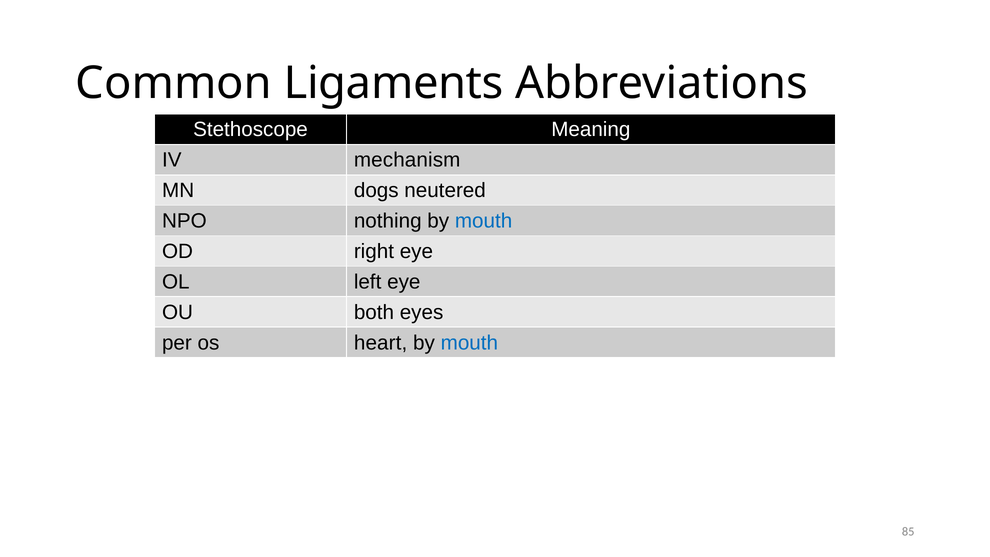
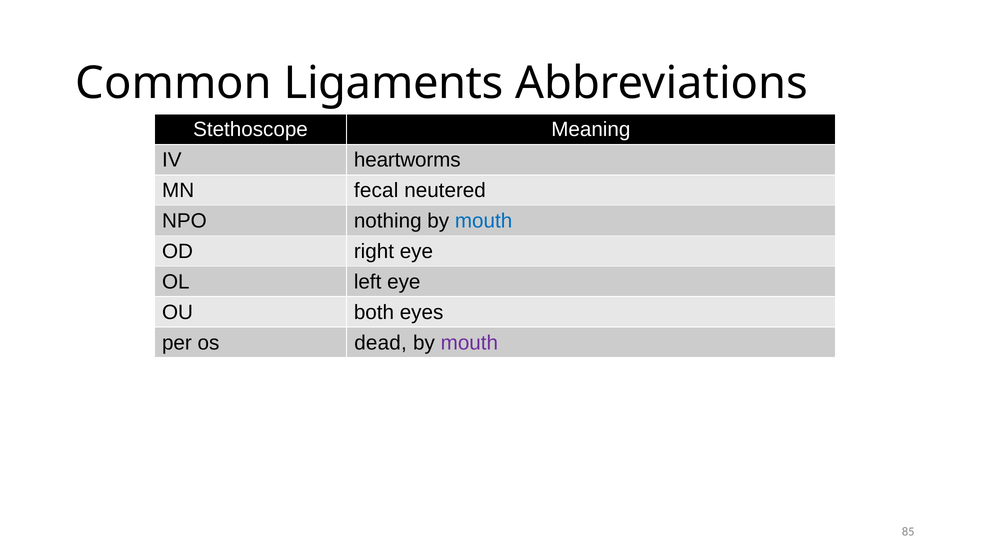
mechanism: mechanism -> heartworms (407, 160)
dogs: dogs -> fecal (376, 190)
heart: heart -> dead (381, 343)
mouth colour: blue -> purple (469, 343)
